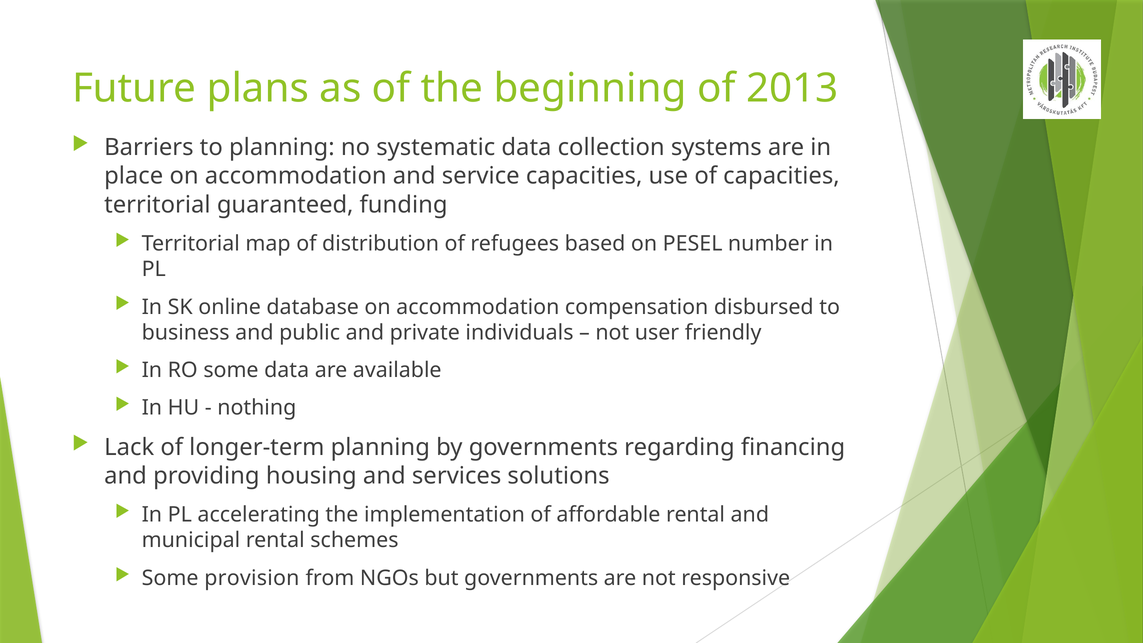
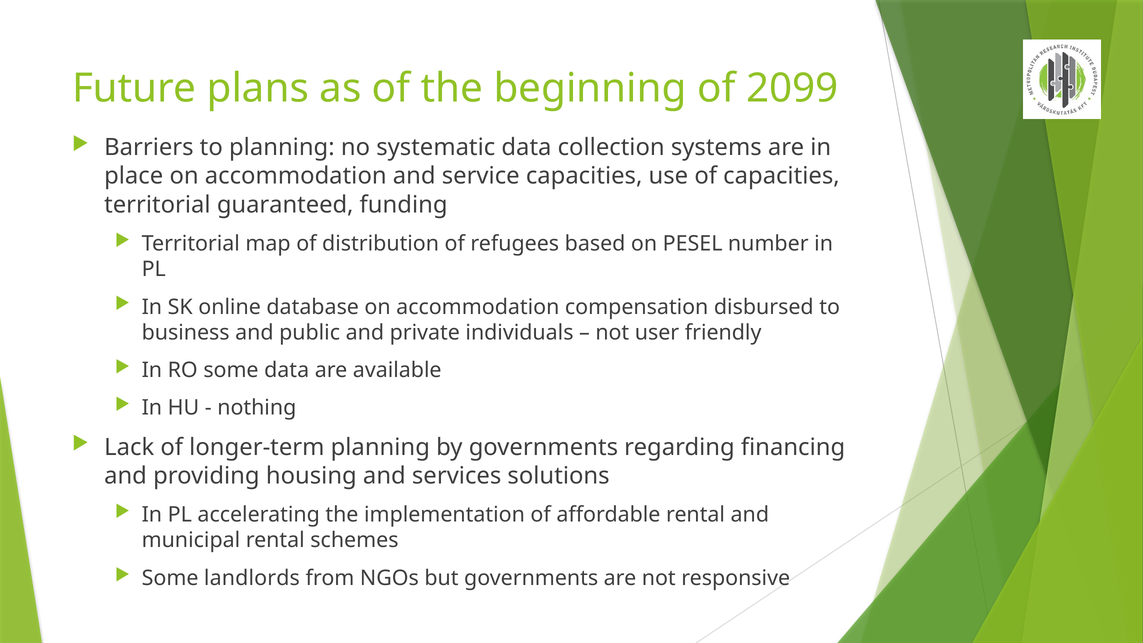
2013: 2013 -> 2099 (792, 89)
provision: provision -> landlords (252, 578)
